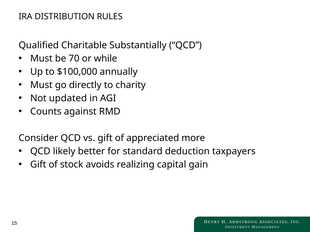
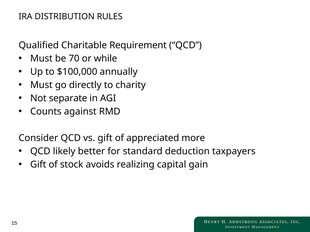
Substantially: Substantially -> Requirement (138, 45)
updated: updated -> separate (68, 98)
